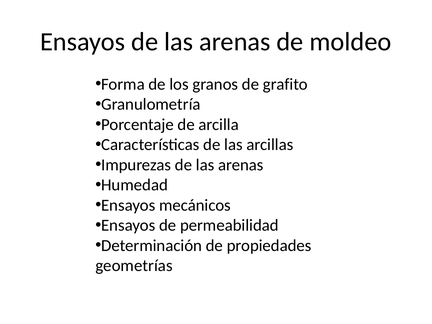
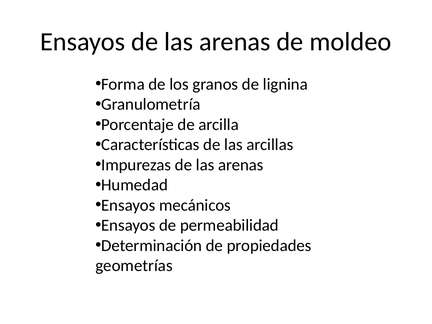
grafito: grafito -> lignina (285, 84)
